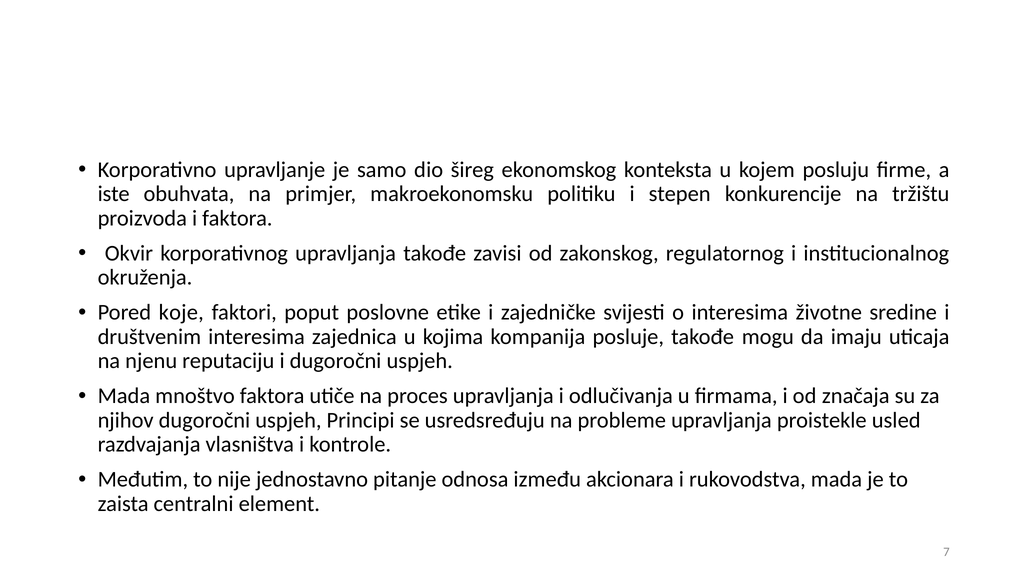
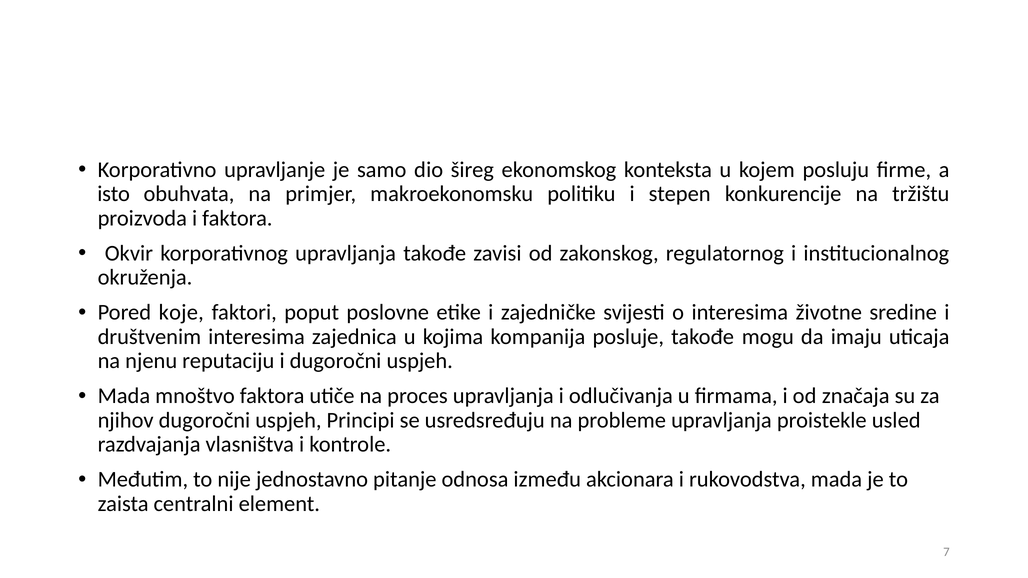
iste: iste -> isto (114, 194)
